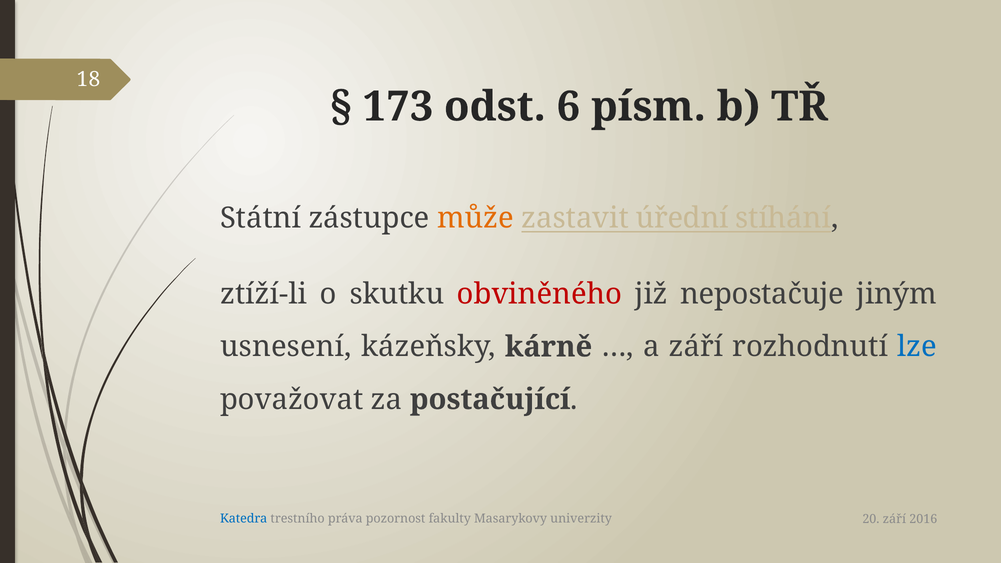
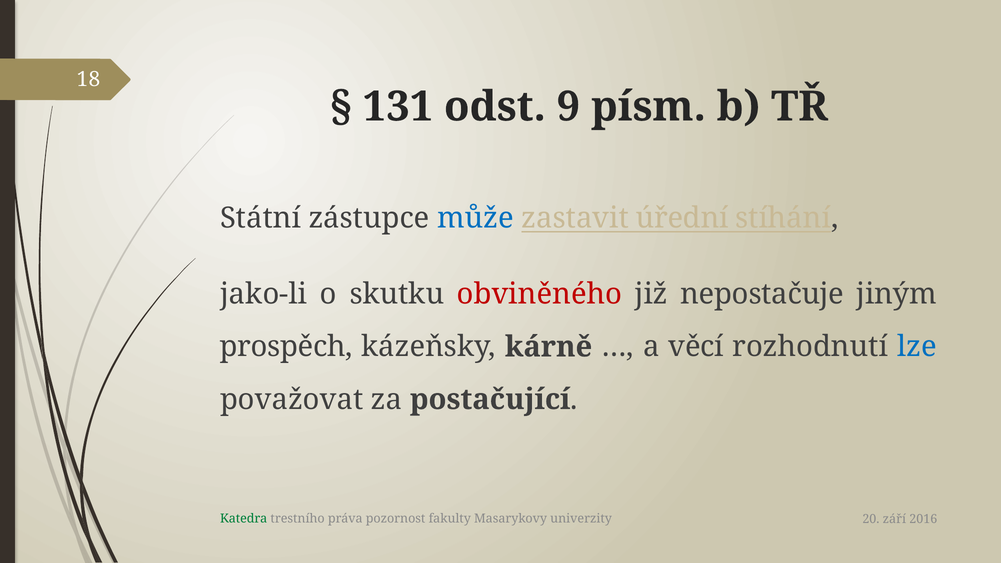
173: 173 -> 131 (398, 107)
6: 6 -> 9 (568, 107)
může colour: orange -> blue (475, 218)
ztíží-li: ztíží-li -> jako-li (264, 294)
usnesení: usnesení -> prospěch (286, 347)
a září: září -> věcí (696, 347)
Katedra colour: blue -> green (244, 519)
